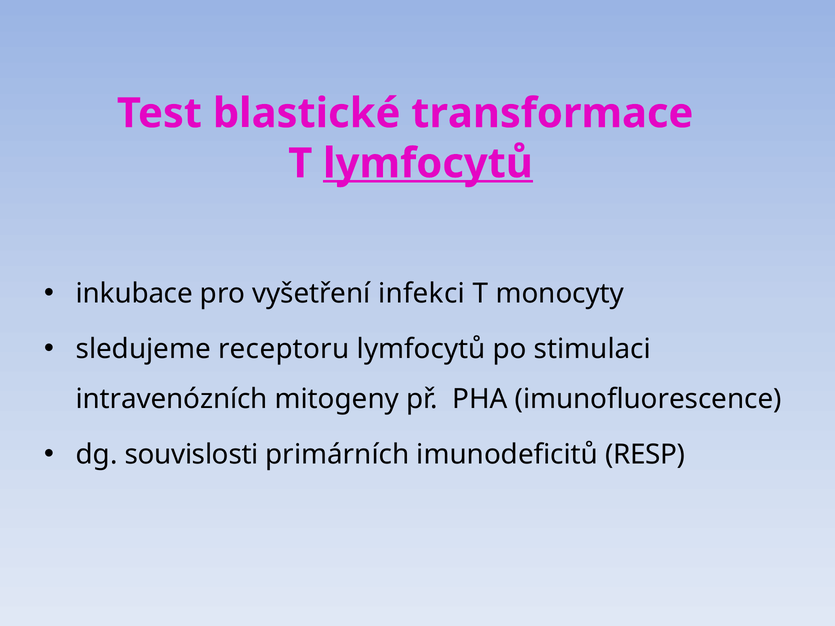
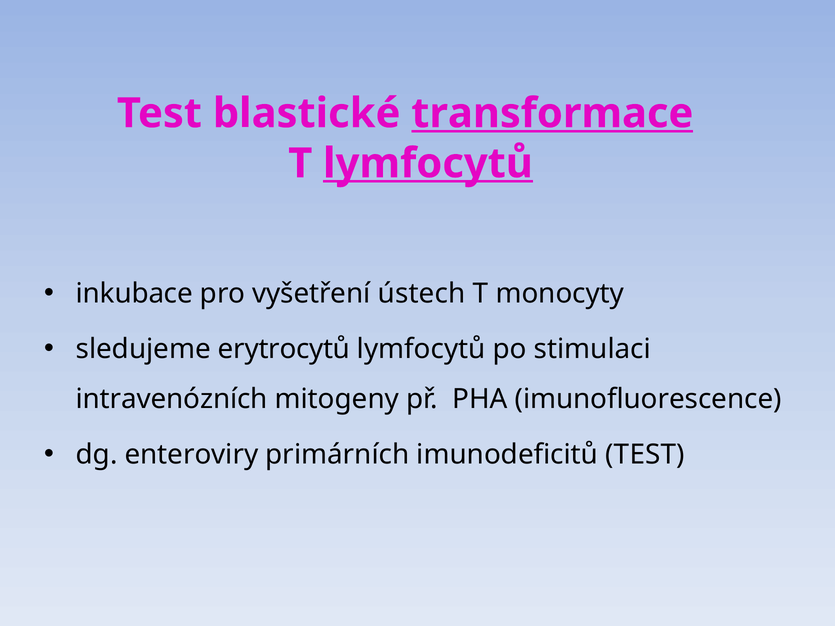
transformace underline: none -> present (552, 113)
infekci: infekci -> ústech (422, 293)
receptoru: receptoru -> erytrocytů (284, 349)
souvislosti: souvislosti -> enteroviry (191, 455)
imunodeficitů RESP: RESP -> TEST (645, 455)
